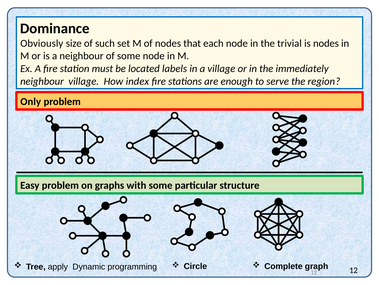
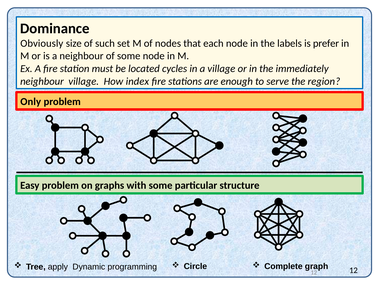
trivial: trivial -> labels (290, 43)
is nodes: nodes -> prefer (326, 43)
labels: labels -> cycles (175, 68)
